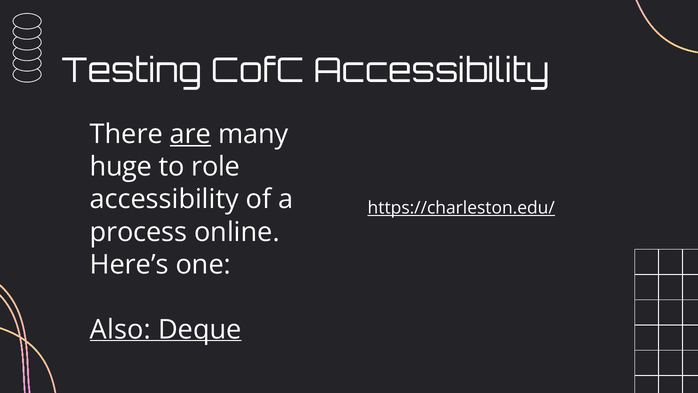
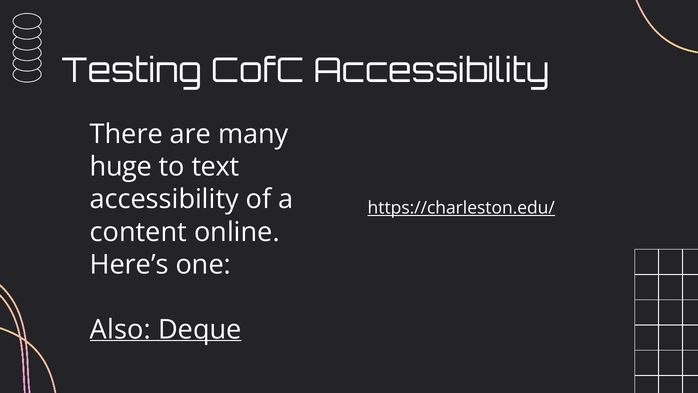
are underline: present -> none (190, 134)
role: role -> text (216, 167)
process: process -> content (138, 232)
